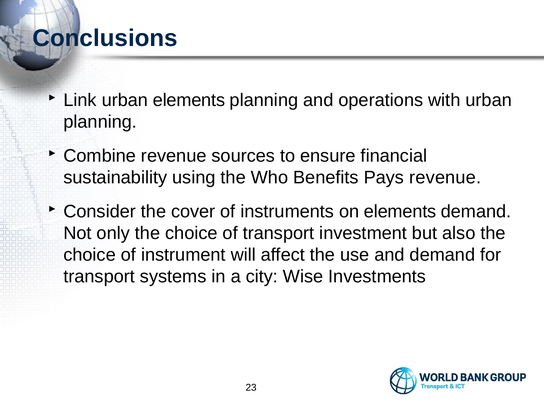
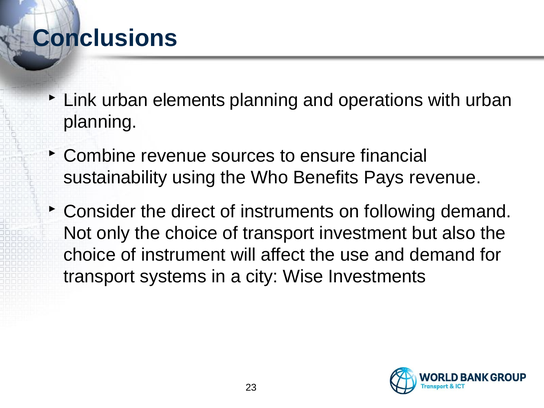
cover: cover -> direct (193, 211)
on elements: elements -> following (400, 211)
